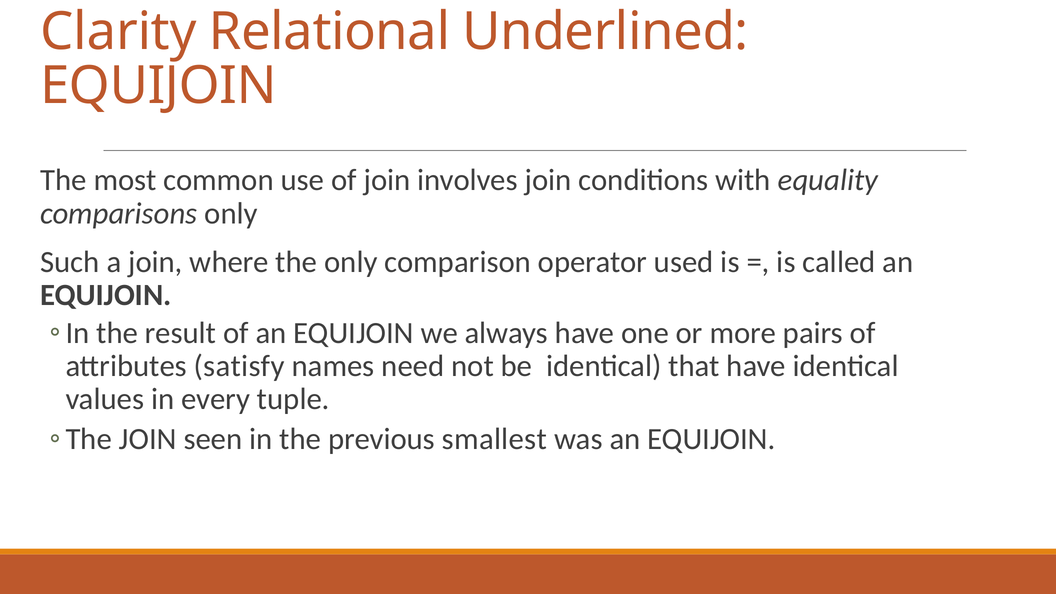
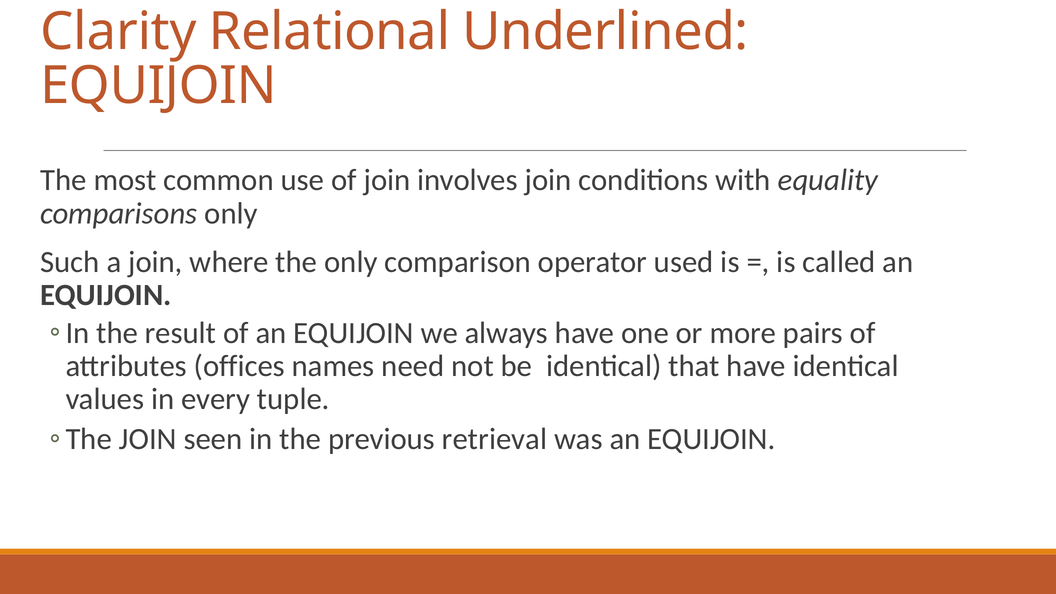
satisfy: satisfy -> offices (239, 366)
smallest: smallest -> retrieval (495, 439)
